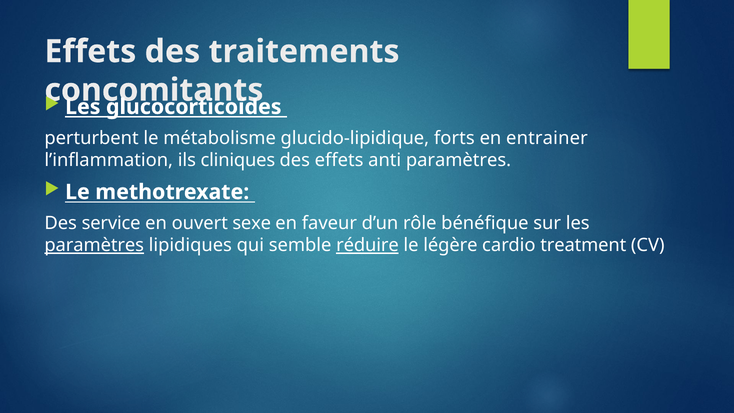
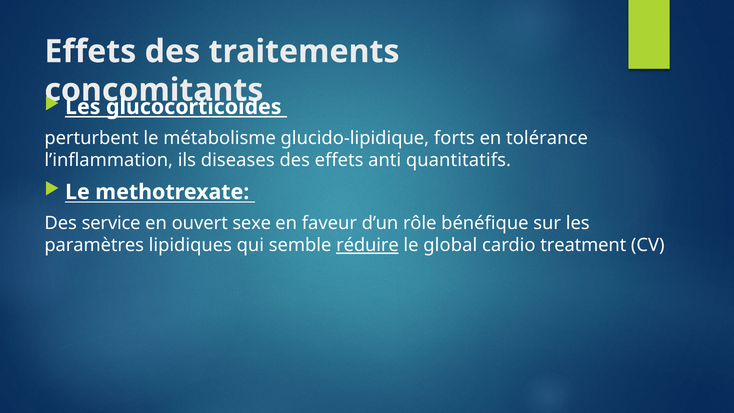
entrainer: entrainer -> tolérance (547, 138)
cliniques: cliniques -> diseases (238, 160)
anti paramètres: paramètres -> quantitatifs (458, 160)
paramètres underline: present -> none (94, 245)
légère: légère -> global (450, 245)
